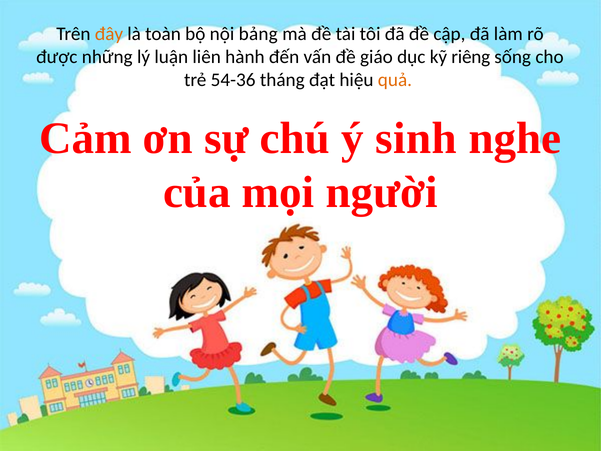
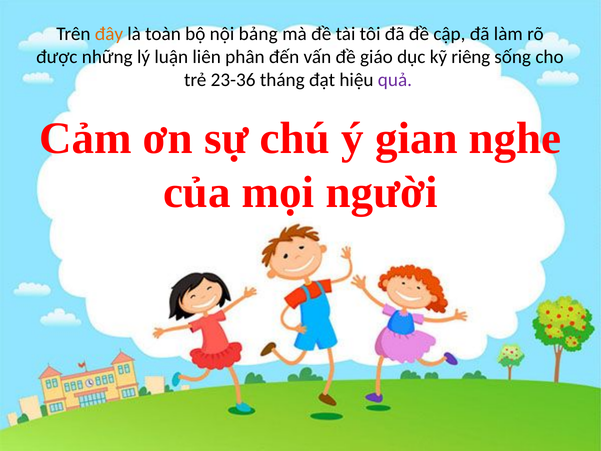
hành: hành -> phân (245, 57)
54-36: 54-36 -> 23-36 (233, 80)
quả colour: orange -> purple (395, 80)
sinh: sinh -> gian (416, 138)
